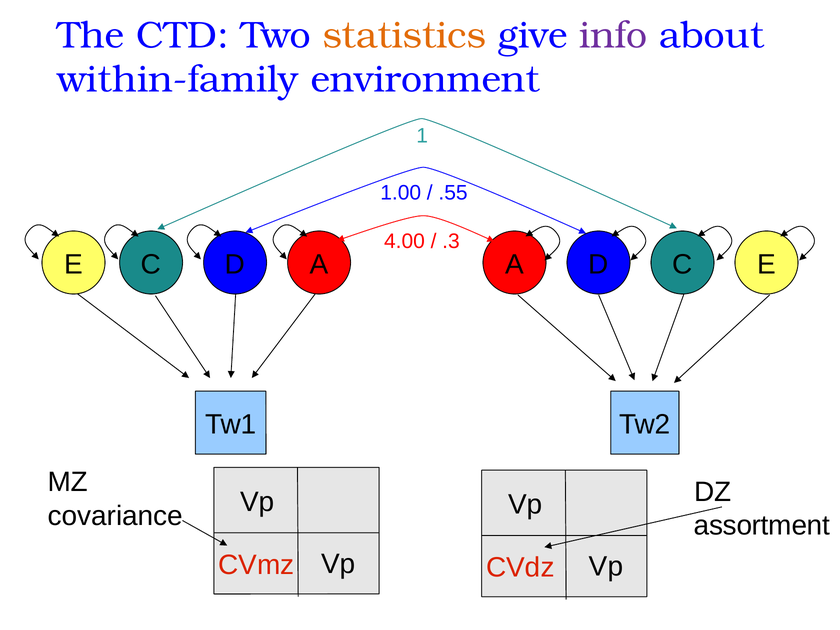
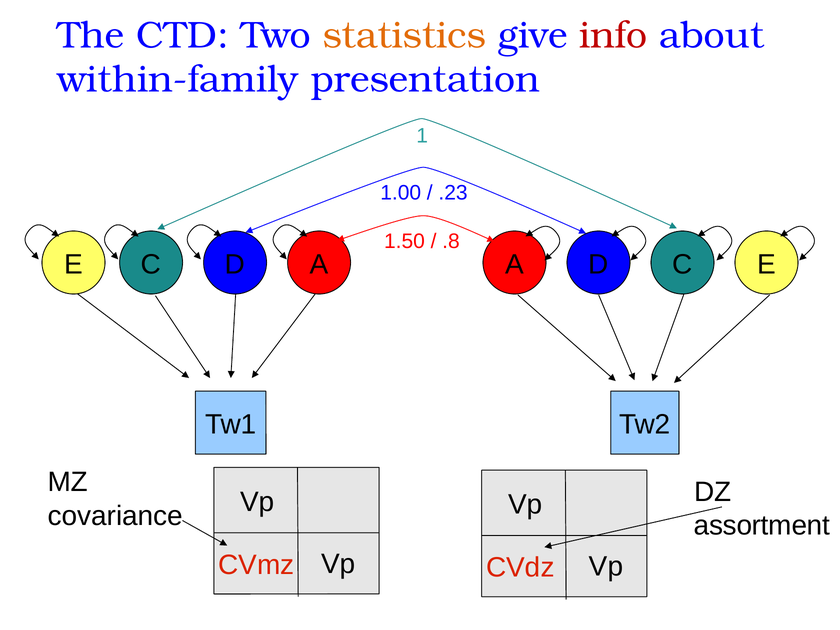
info colour: purple -> red (613, 36)
environment: environment -> presentation (425, 80)
.55: .55 -> .23 (453, 193)
4.00: 4.00 -> 1.50 (404, 241)
.3: .3 -> .8 (451, 241)
